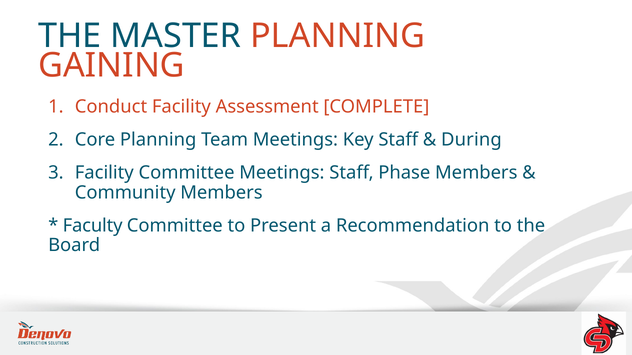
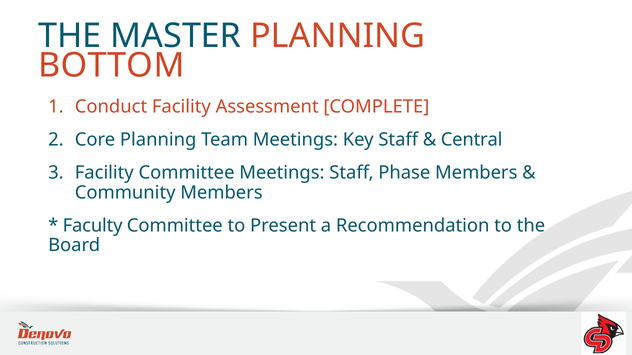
GAINING: GAINING -> BOTTOM (111, 66)
During: During -> Central (472, 140)
